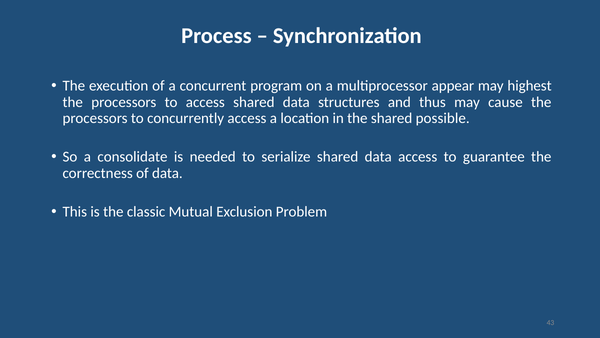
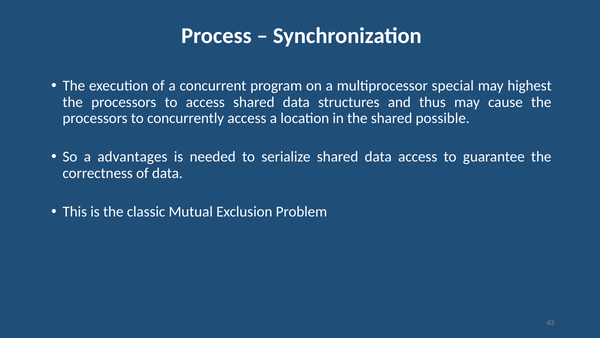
appear: appear -> special (453, 86)
consolidate: consolidate -> advantages (132, 157)
